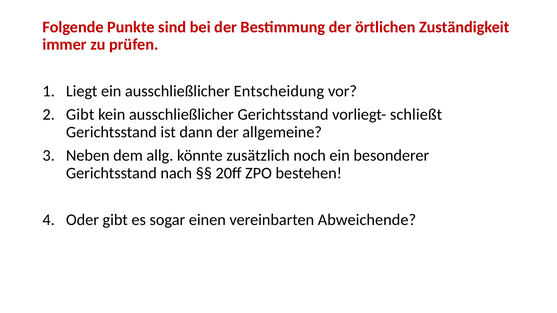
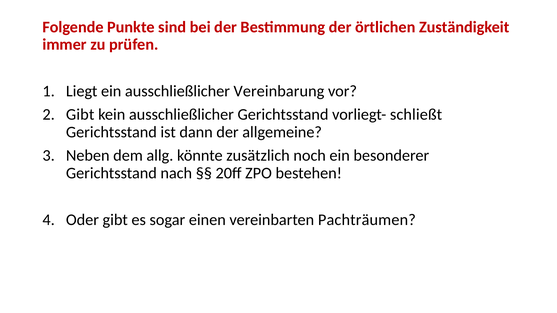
Entscheidung: Entscheidung -> Vereinbarung (279, 91)
Abweichende: Abweichende -> Pachträumen (367, 220)
